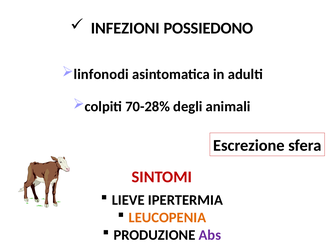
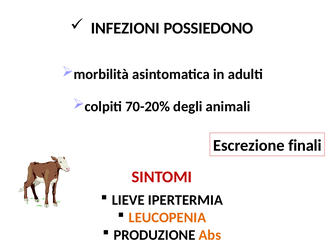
linfonodi: linfonodi -> morbilità (101, 74)
70-28%: 70-28% -> 70-20% (148, 106)
sfera: sfera -> finali (305, 145)
Abs colour: purple -> orange (210, 235)
